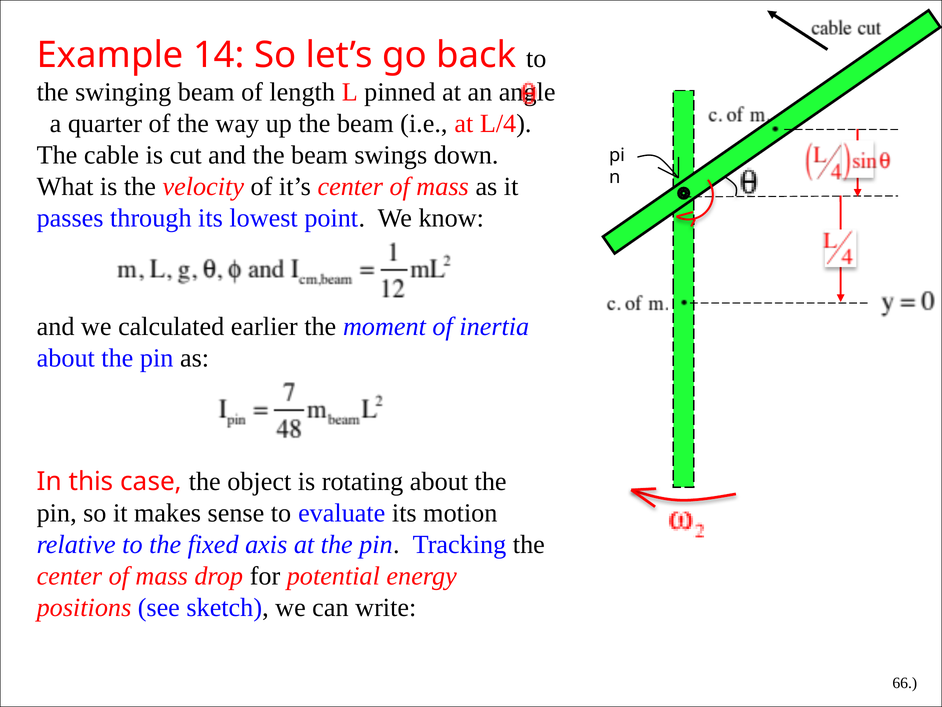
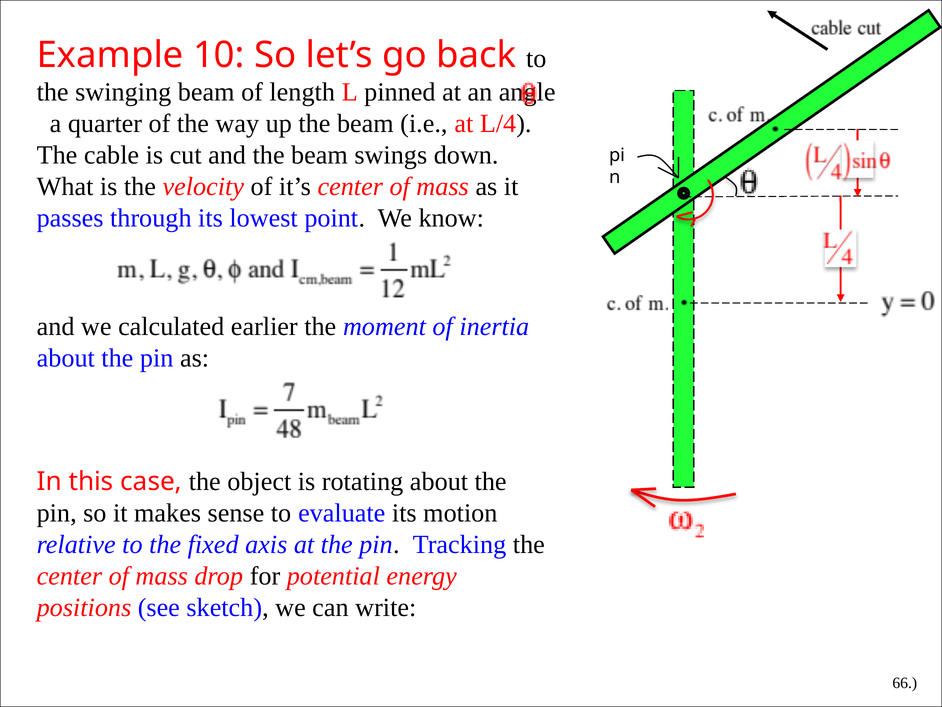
14: 14 -> 10 (219, 55)
